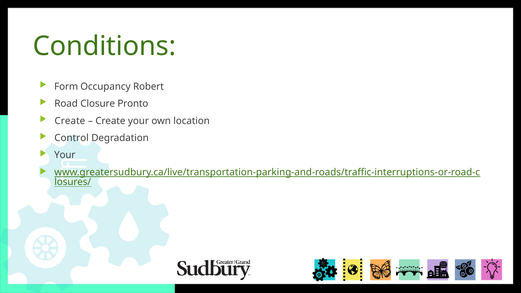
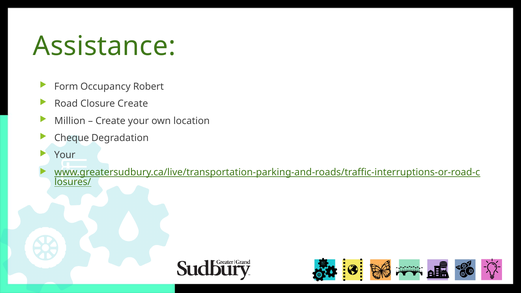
Conditions: Conditions -> Assistance (104, 46)
Closure Pronto: Pronto -> Create (133, 104)
Create: Create -> Million (70, 121)
Control: Control -> Cheque (72, 138)
